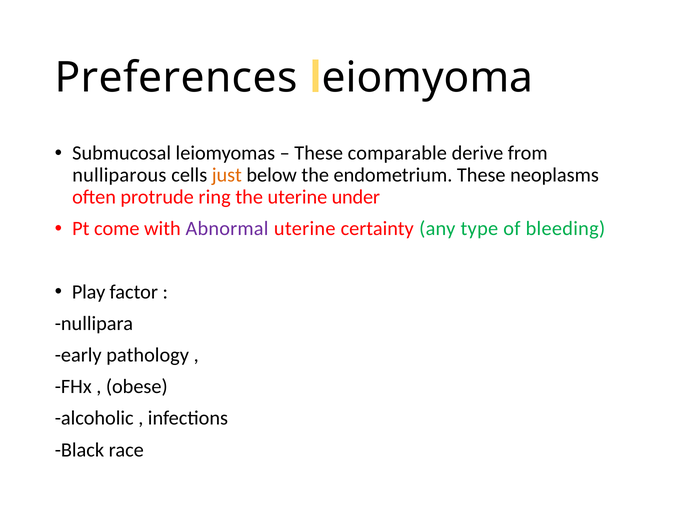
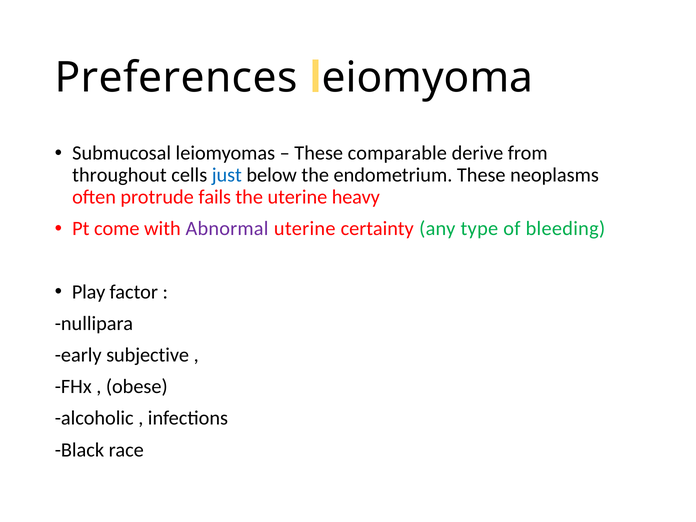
nulliparous: nulliparous -> throughout (119, 175)
just colour: orange -> blue (227, 175)
ring: ring -> fails (215, 197)
under: under -> heavy (356, 197)
pathology: pathology -> subjective (148, 355)
